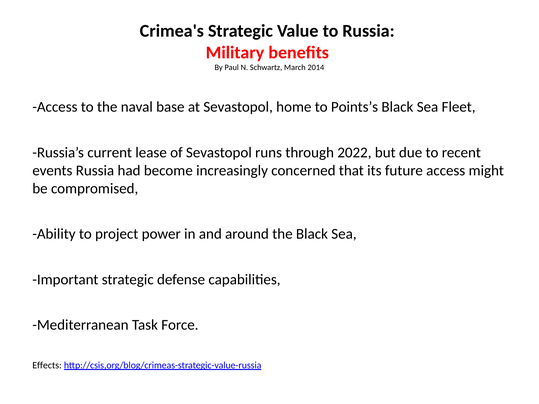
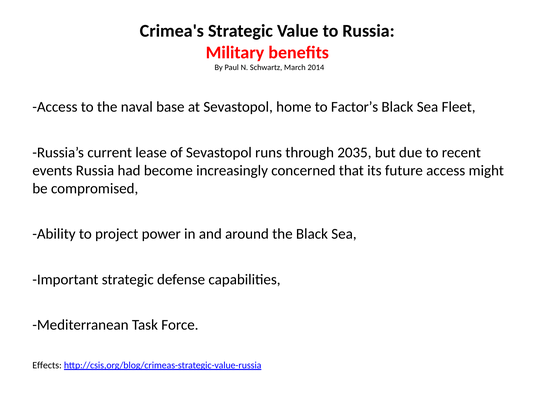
Points’s: Points’s -> Factor’s (355, 107)
2022: 2022 -> 2035 (354, 153)
